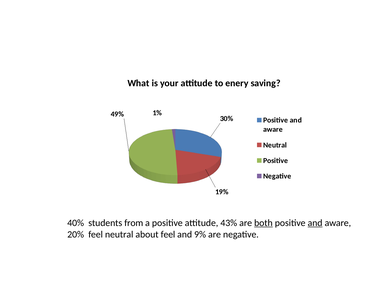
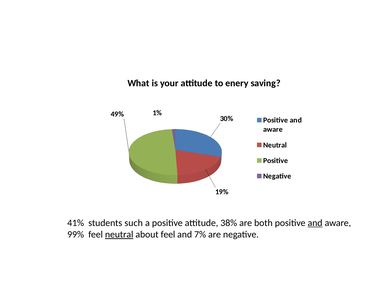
40%: 40% -> 41% (76, 223)
from: from -> such (134, 223)
43%: 43% -> 38% (229, 223)
both underline: present -> none (263, 223)
20%: 20% -> 99% (76, 235)
neutral underline: none -> present (119, 235)
9%: 9% -> 7% (200, 235)
